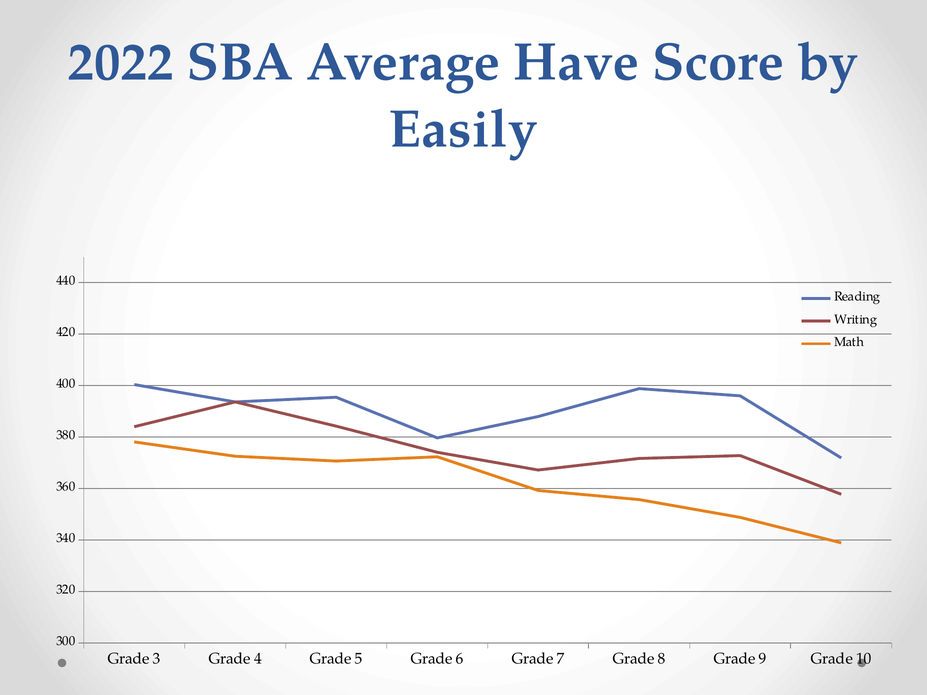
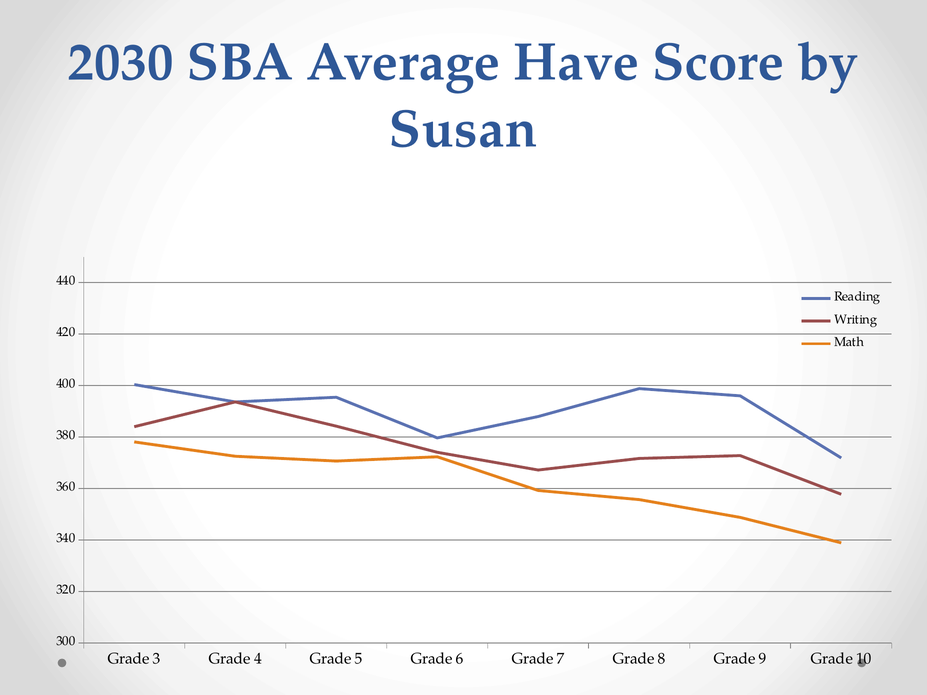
2022: 2022 -> 2030 (121, 62)
Easily: Easily -> Susan (463, 130)
